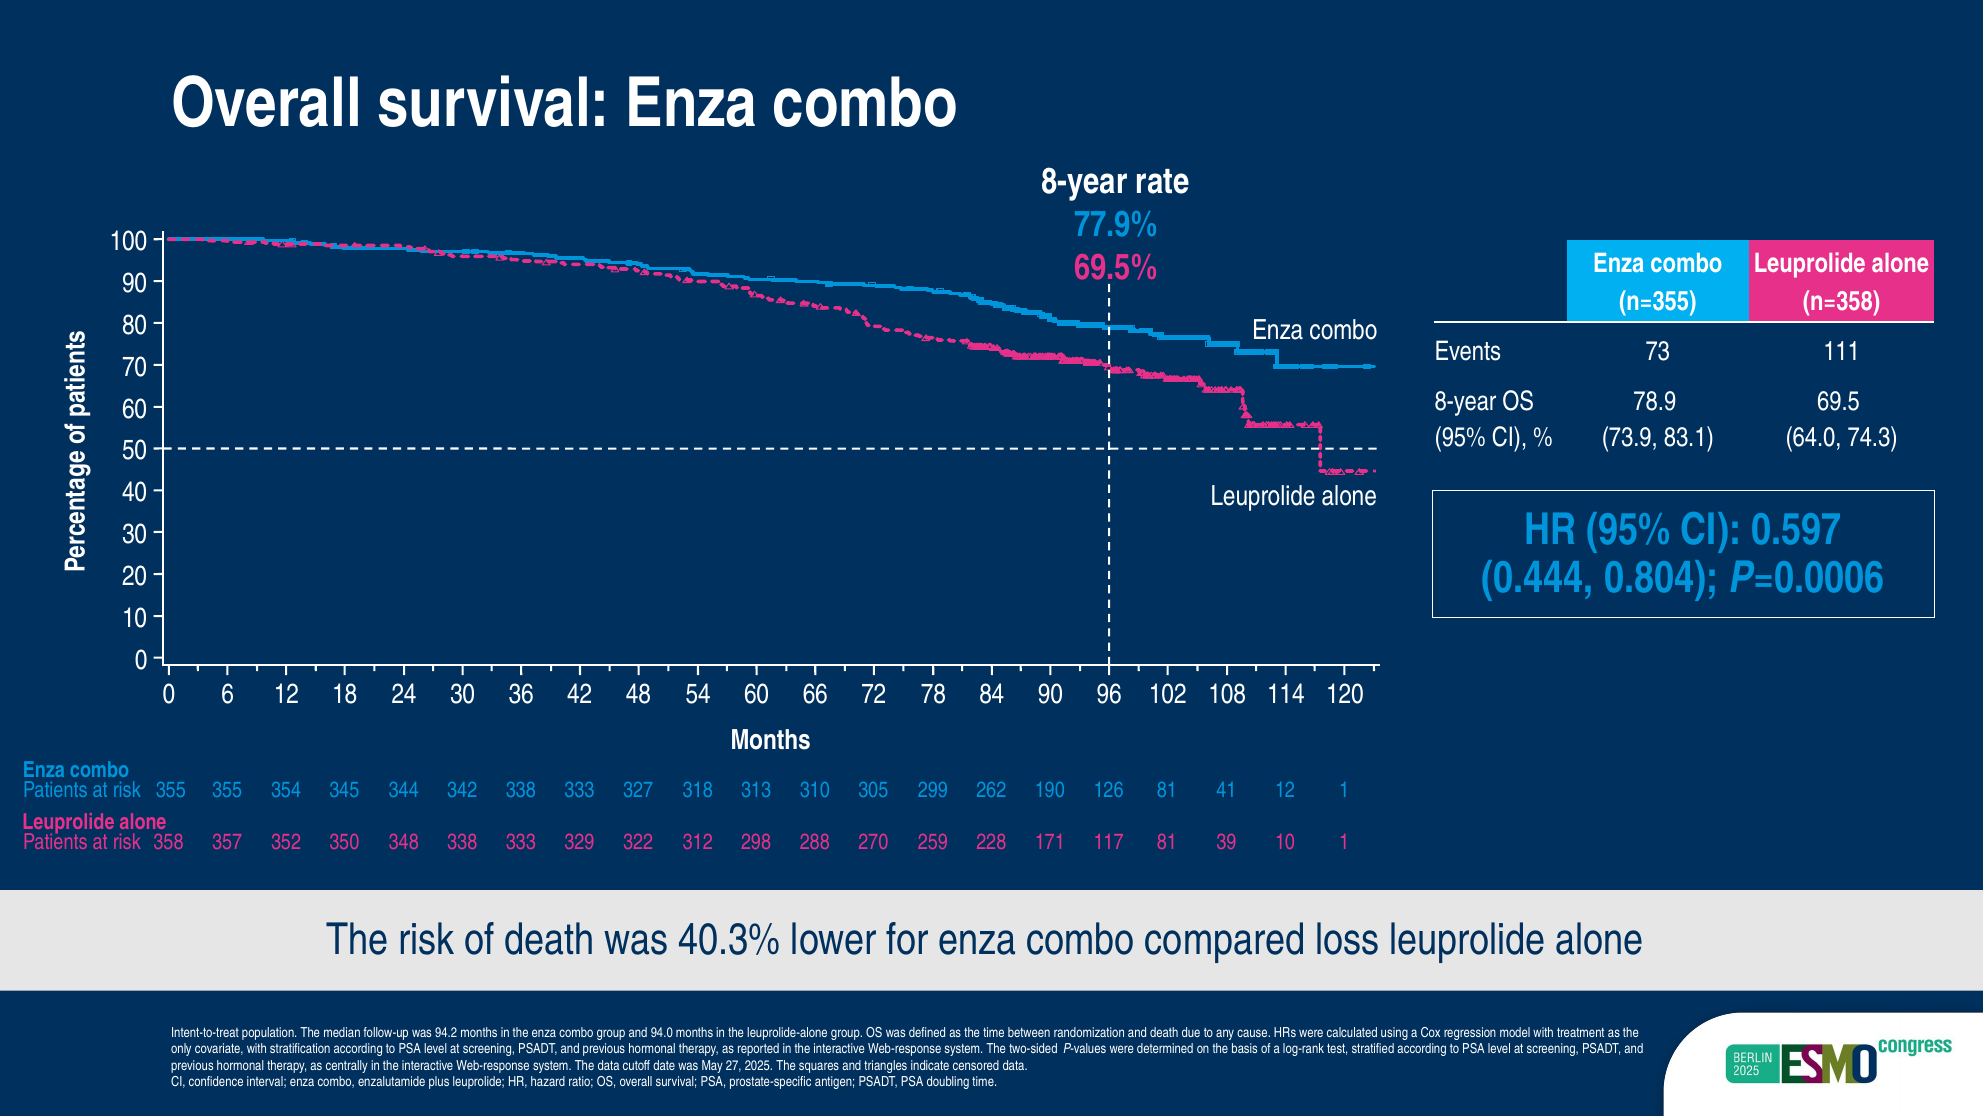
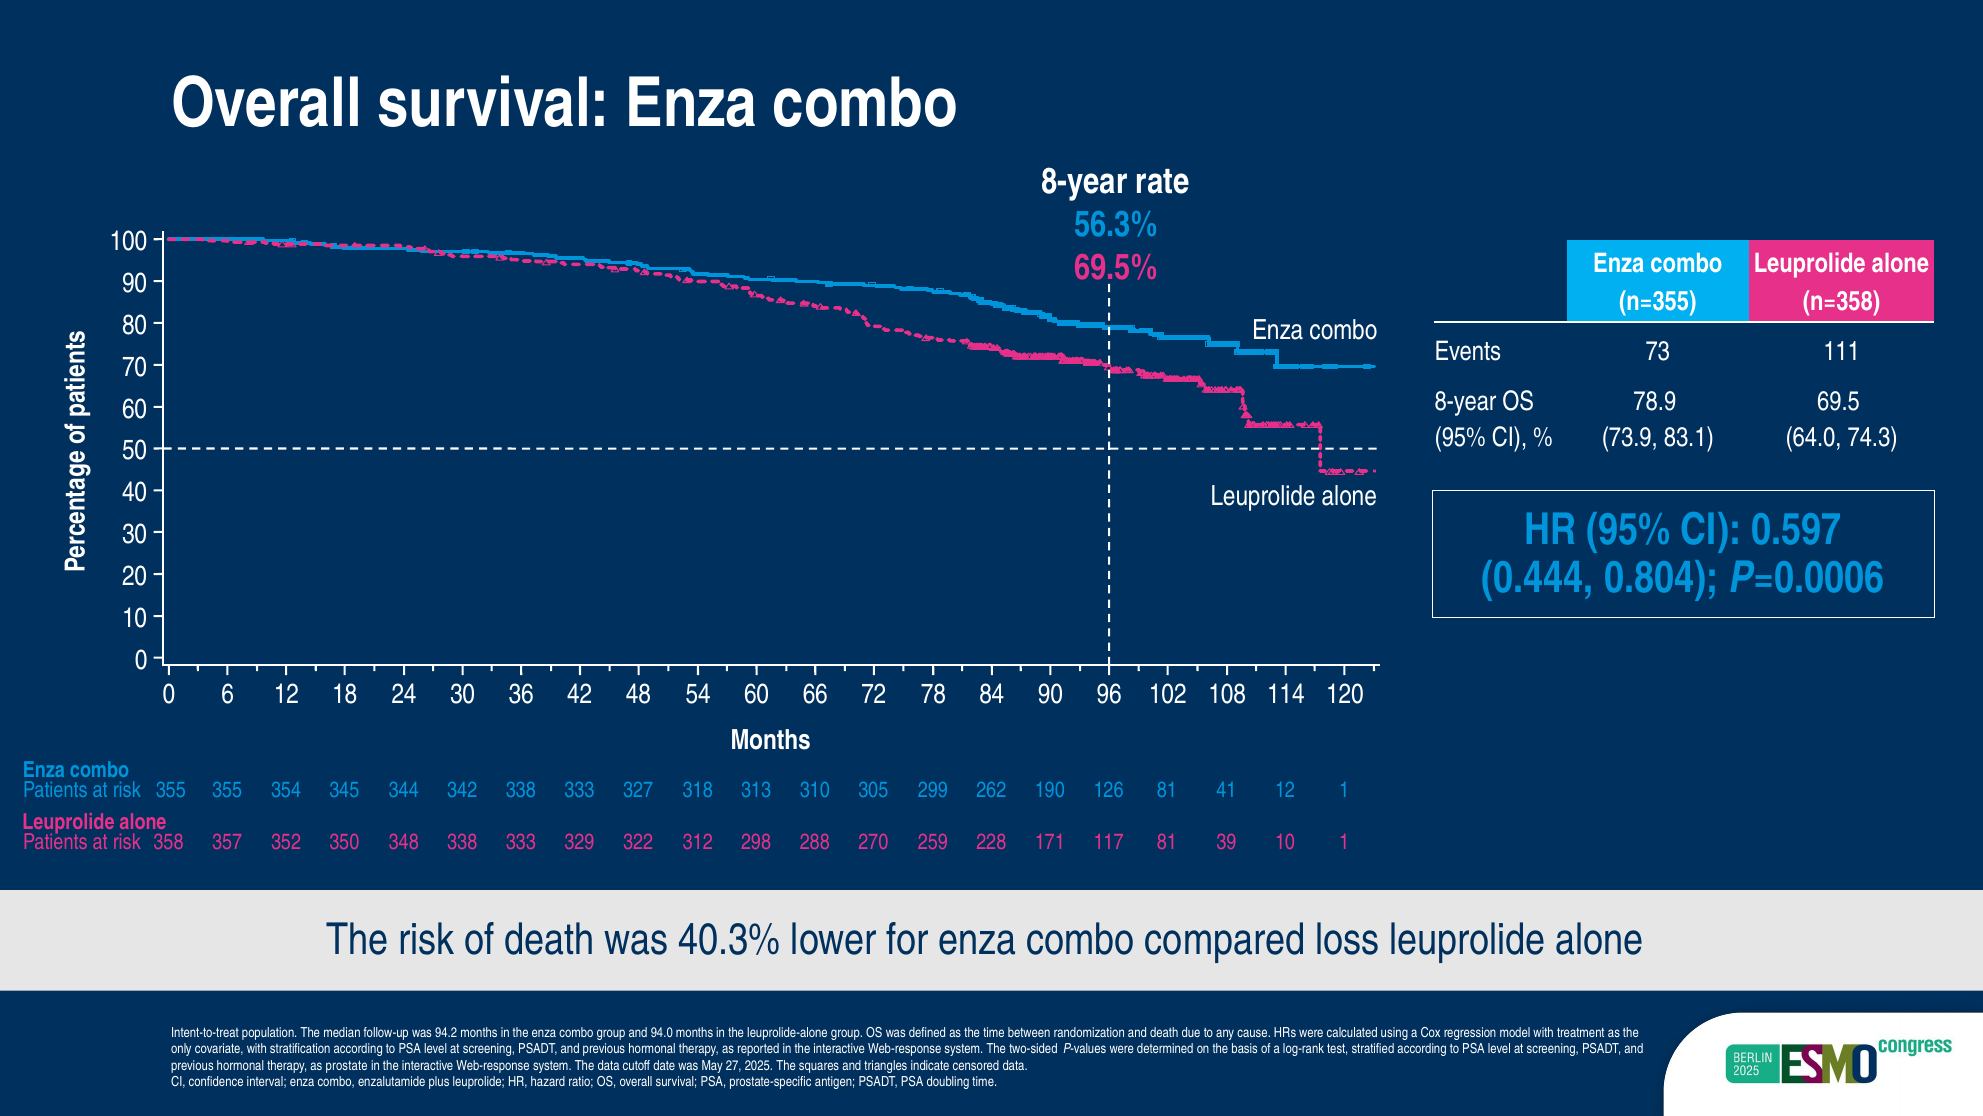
77.9%: 77.9% -> 56.3% (1116, 225)
centrally: centrally -> prostate (347, 1065)
